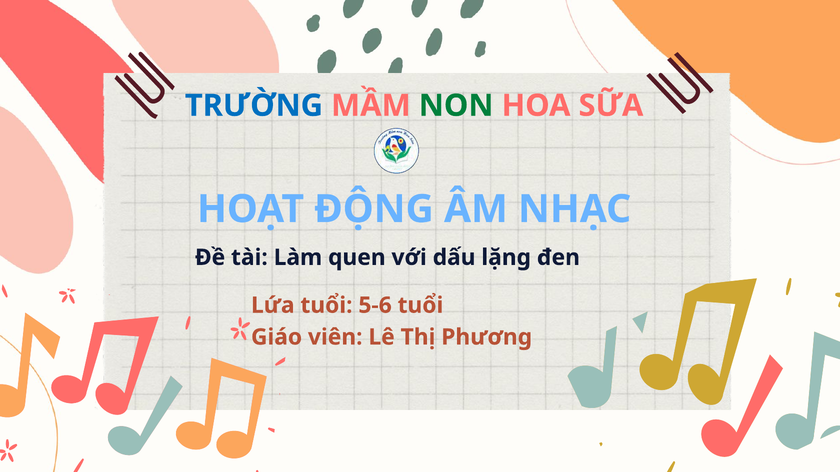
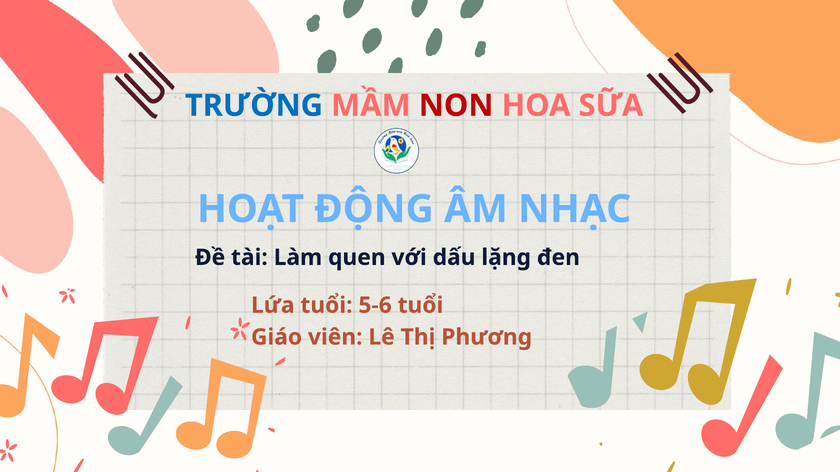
NON colour: green -> red (456, 106)
